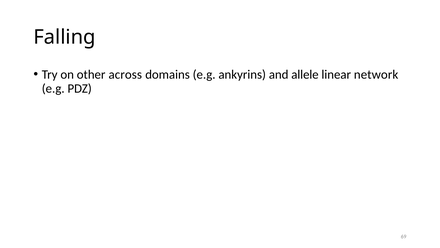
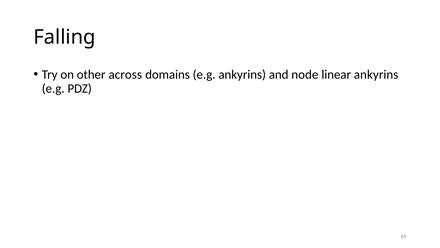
allele: allele -> node (305, 74)
linear network: network -> ankyrins (376, 74)
